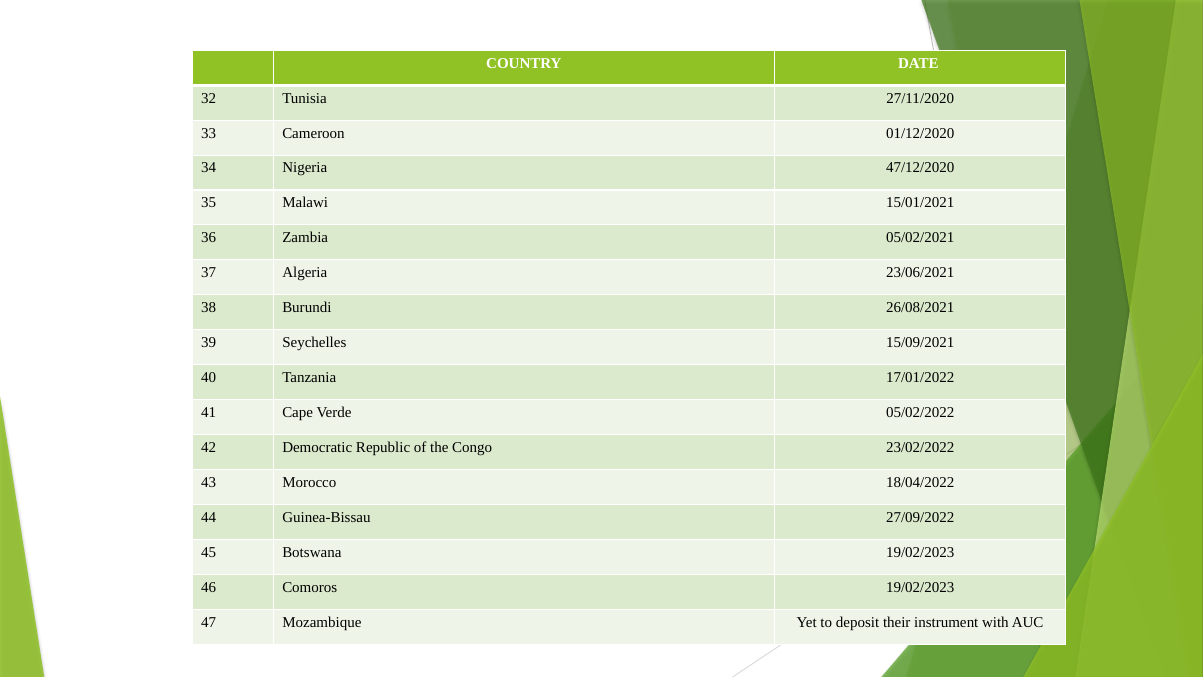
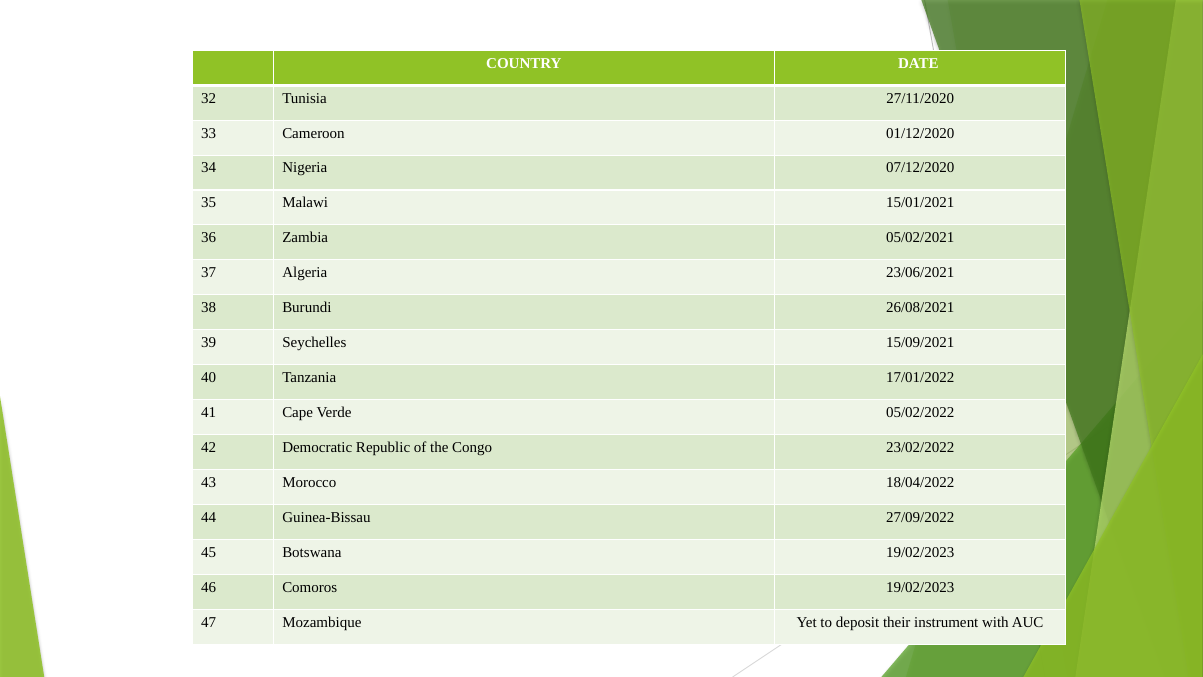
47/12/2020: 47/12/2020 -> 07/12/2020 (920, 168)
